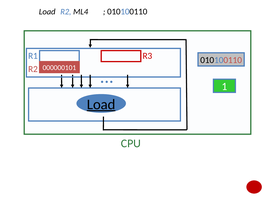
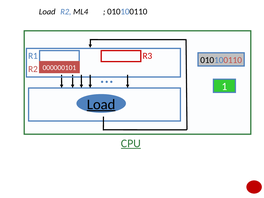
CPU underline: none -> present (131, 143)
